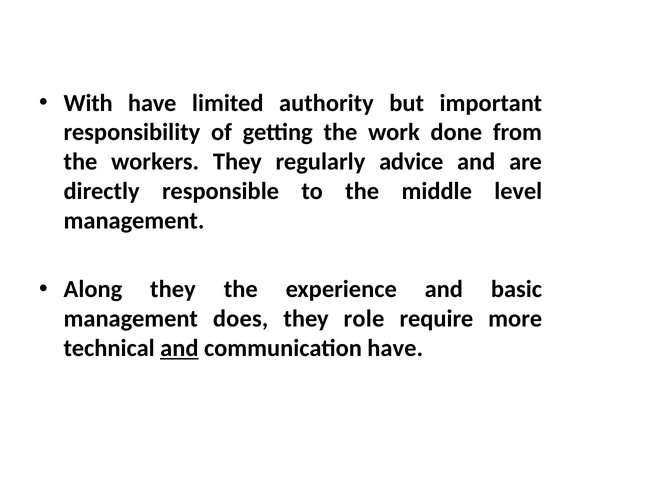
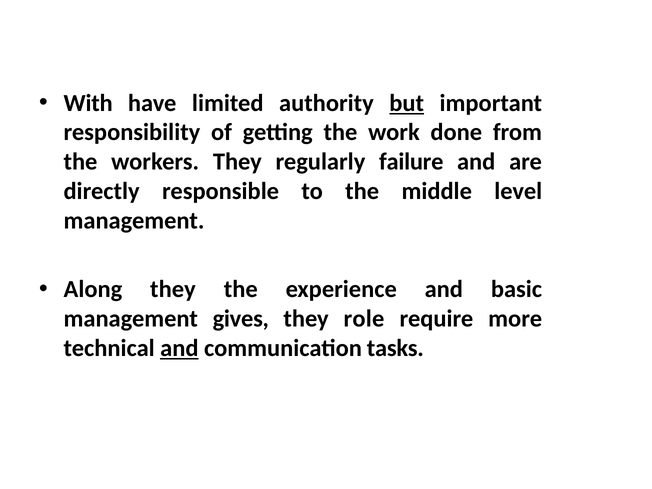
but underline: none -> present (407, 103)
advice: advice -> failure (411, 162)
does: does -> gives (241, 319)
communication have: have -> tasks (395, 348)
